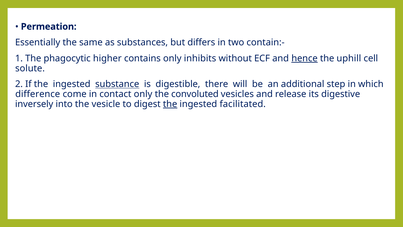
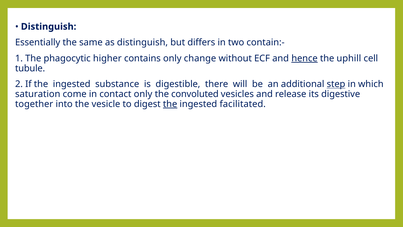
Permeation: Permeation -> Distinguish (49, 27)
as substances: substances -> distinguish (142, 42)
inhibits: inhibits -> change (200, 58)
solute: solute -> tubule (30, 68)
substance underline: present -> none (117, 84)
step underline: none -> present (336, 84)
difference: difference -> saturation (38, 94)
inversely: inversely -> together (34, 104)
